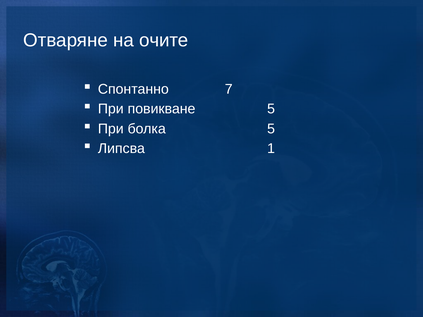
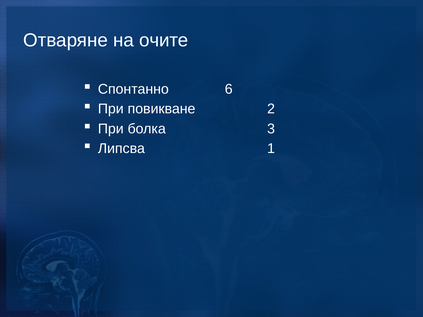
7: 7 -> 6 (229, 89)
повикване 5: 5 -> 2 (271, 109)
болка 5: 5 -> 3 (271, 129)
